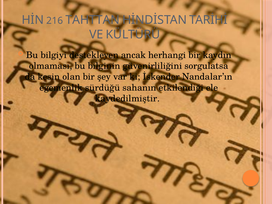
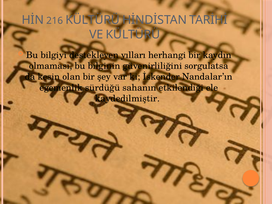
216 TAHTTAN: TAHTTAN -> KÜLTÜRÜ (93, 20)
ancak: ancak -> yılları (133, 55)
